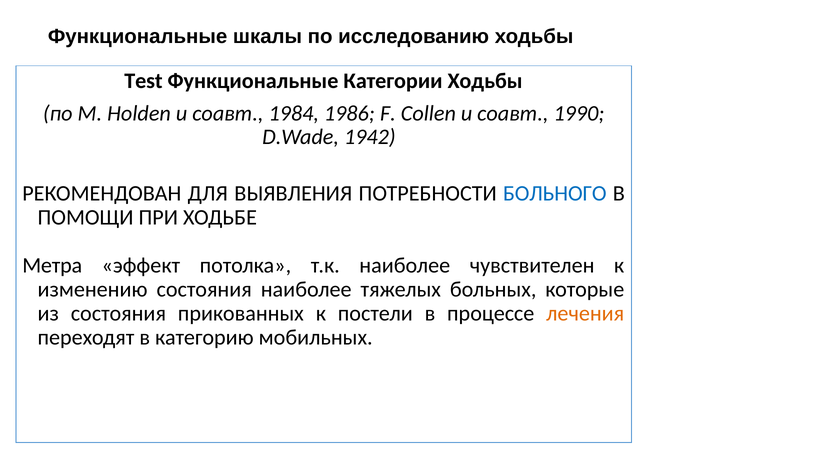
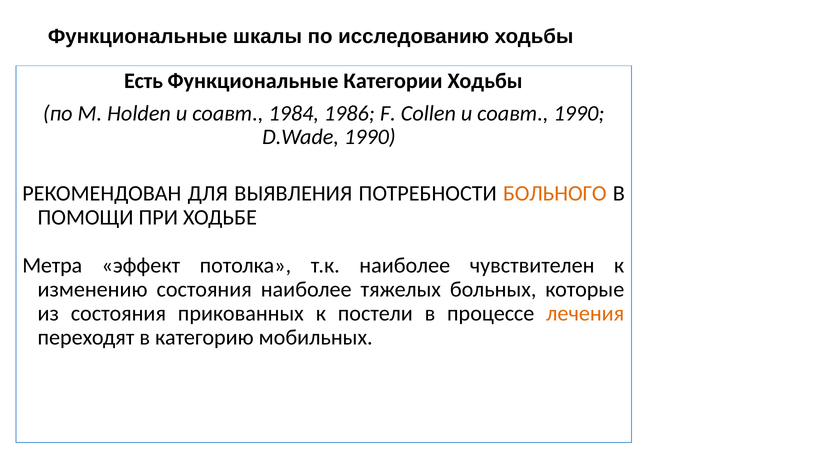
Теst: Теst -> Есть (144, 81)
D.Wade 1942: 1942 -> 1990 (370, 137)
БОЛЬНОГО colour: blue -> orange (555, 194)
